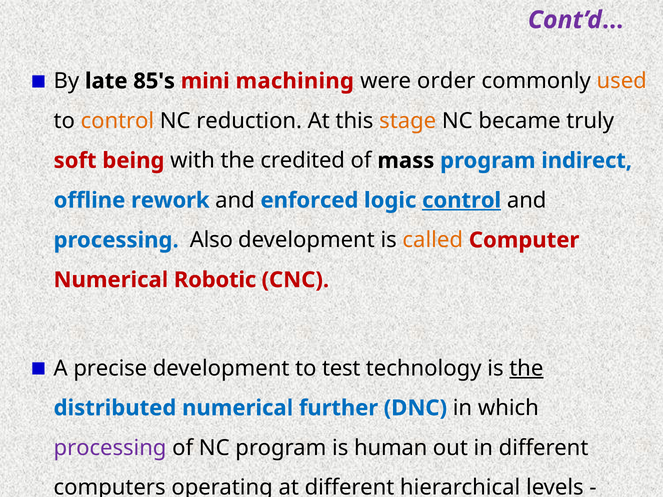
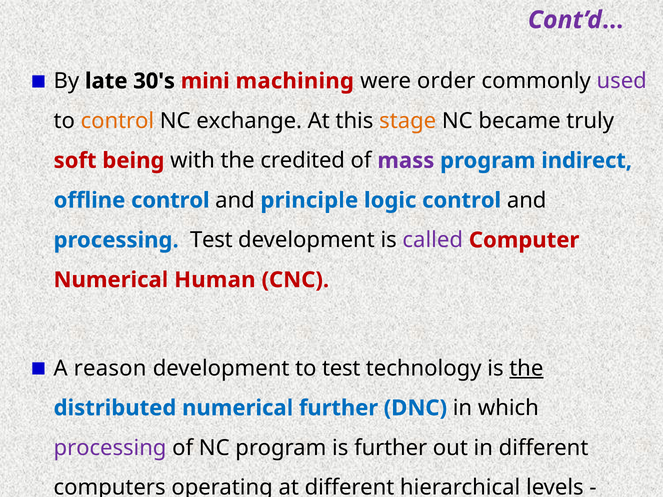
85's: 85's -> 30's (154, 81)
used colour: orange -> purple (622, 81)
reduction: reduction -> exchange (249, 121)
mass colour: black -> purple (406, 161)
offline rework: rework -> control (170, 200)
enforced: enforced -> principle (309, 200)
control underline: present -> none (462, 200)
processing Also: Also -> Test (211, 240)
called colour: orange -> purple (433, 240)
Robotic: Robotic -> Human (215, 280)
precise: precise -> reason (110, 368)
is human: human -> further (391, 448)
